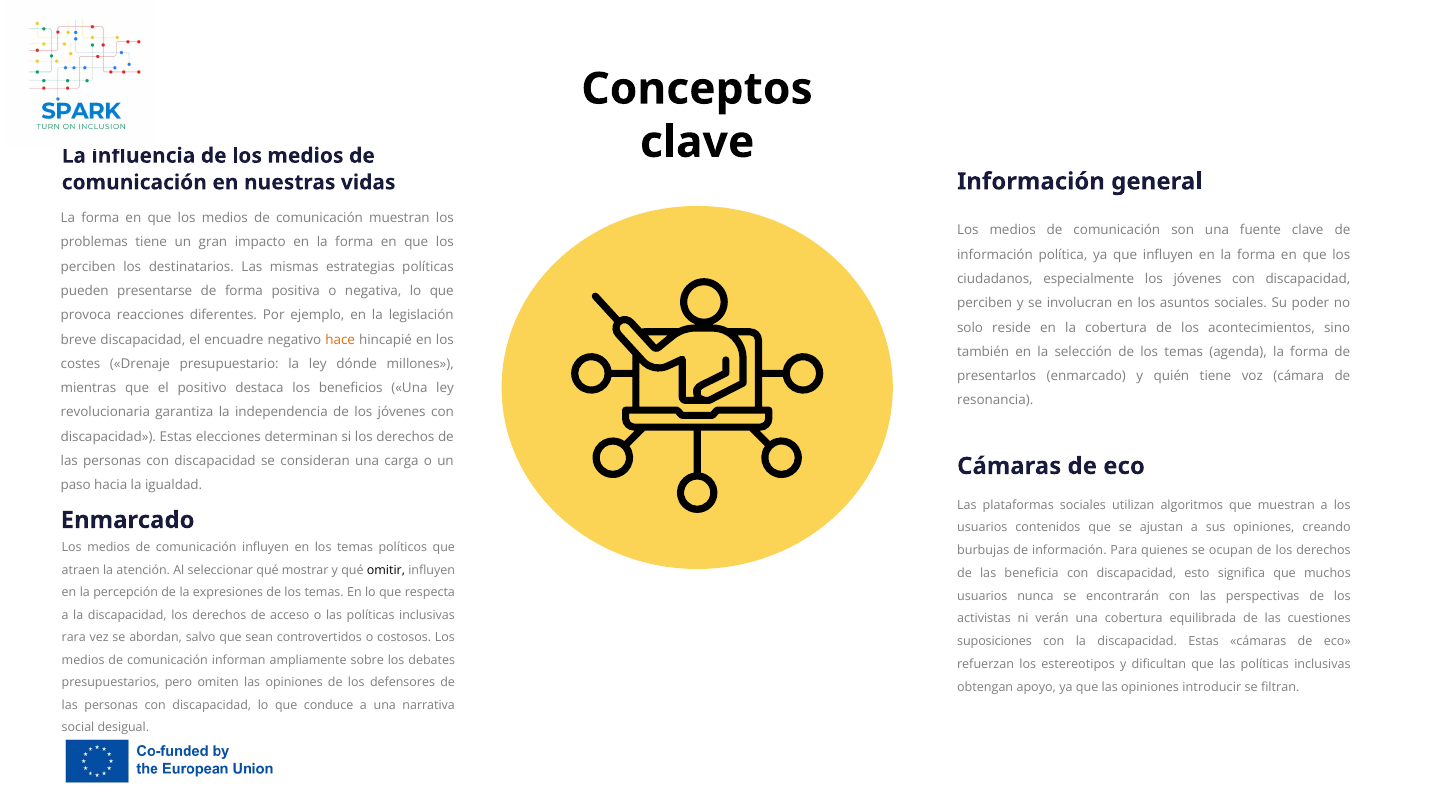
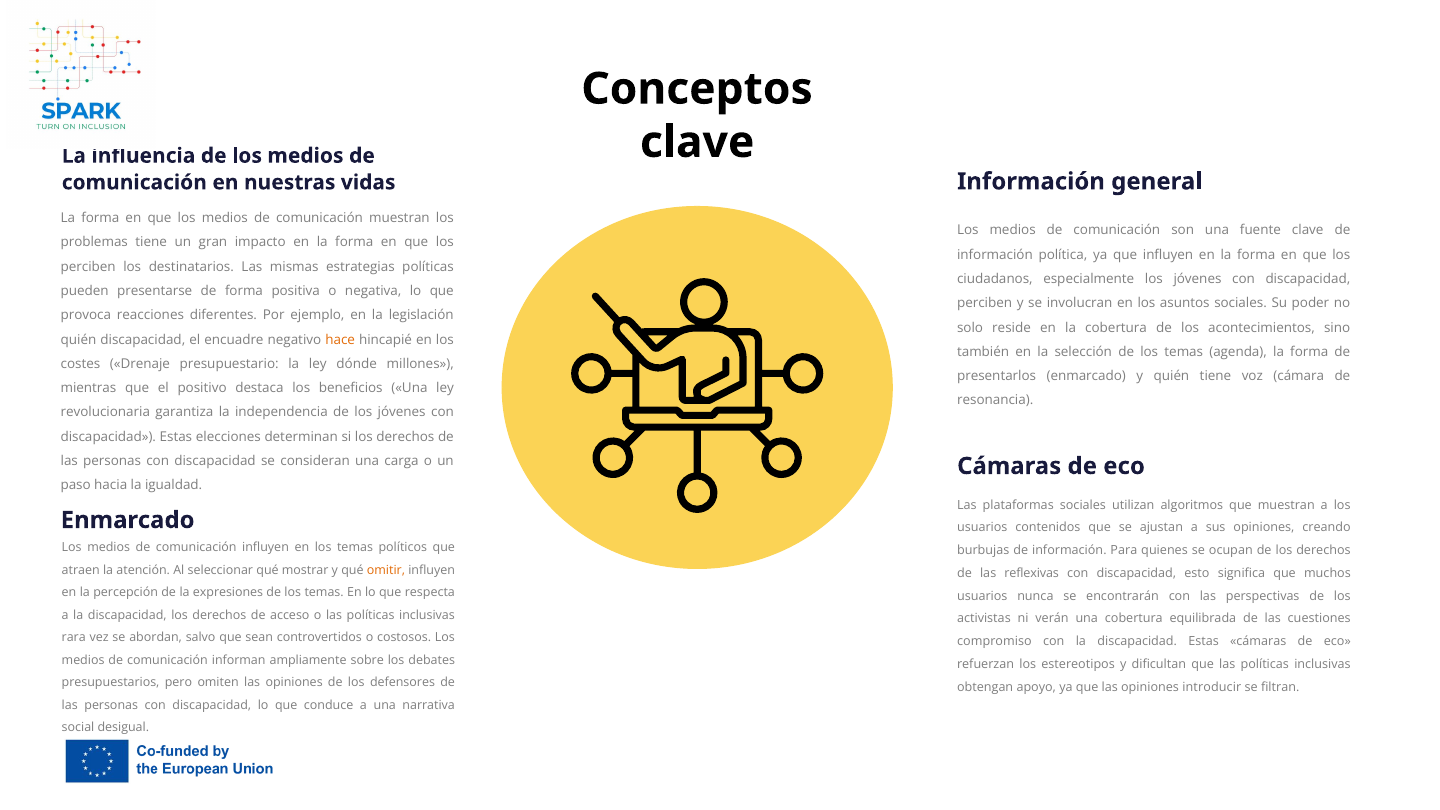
breve: breve -> quién (79, 340)
omitir colour: black -> orange (386, 570)
beneficia: beneficia -> reflexivas (1032, 573)
suposiciones: suposiciones -> compromiso (994, 642)
